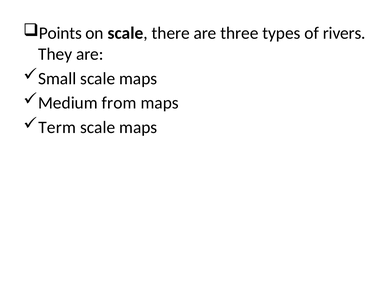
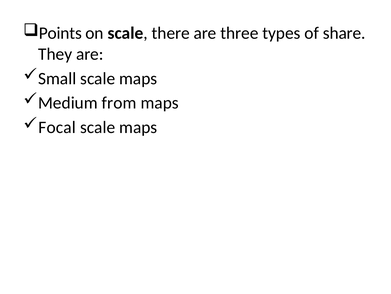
rivers: rivers -> share (344, 33)
Term: Term -> Focal (57, 127)
